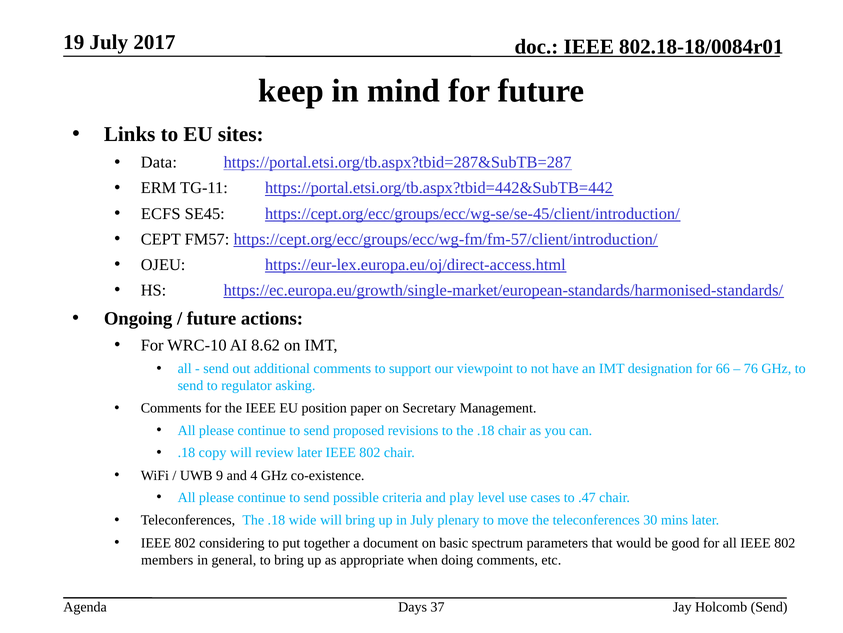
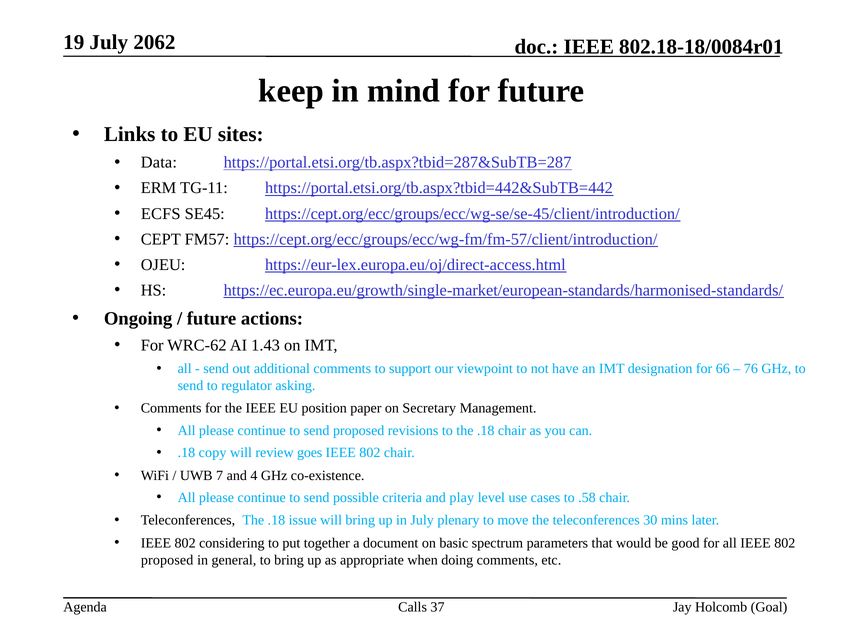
2017: 2017 -> 2062 (154, 42)
WRC-10: WRC-10 -> WRC-62 (197, 345)
8.62: 8.62 -> 1.43 (266, 345)
review later: later -> goes (310, 452)
9: 9 -> 7 (220, 475)
.47: .47 -> .58 (587, 497)
wide: wide -> issue (303, 520)
members: members -> proposed (167, 559)
Days: Days -> Calls (413, 606)
Holcomb Send: Send -> Goal (769, 606)
